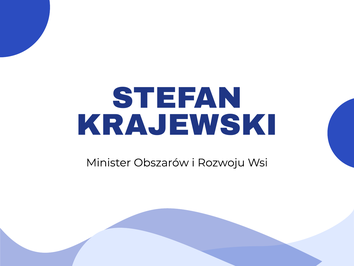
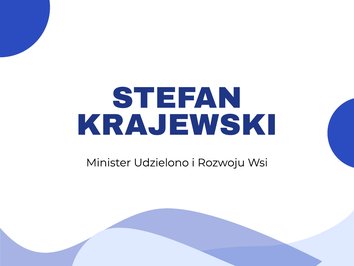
Obszarów: Obszarów -> Udzielono (161, 162)
